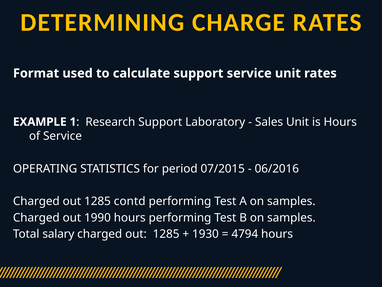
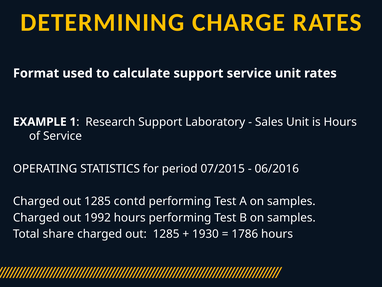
1990: 1990 -> 1992 (97, 217)
salary: salary -> share (58, 234)
4794: 4794 -> 1786 (245, 234)
